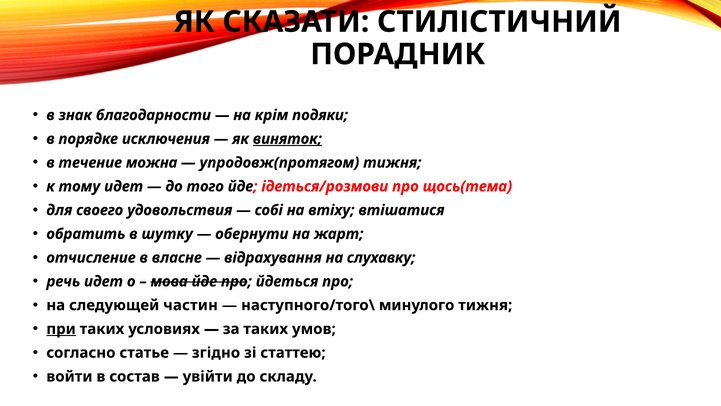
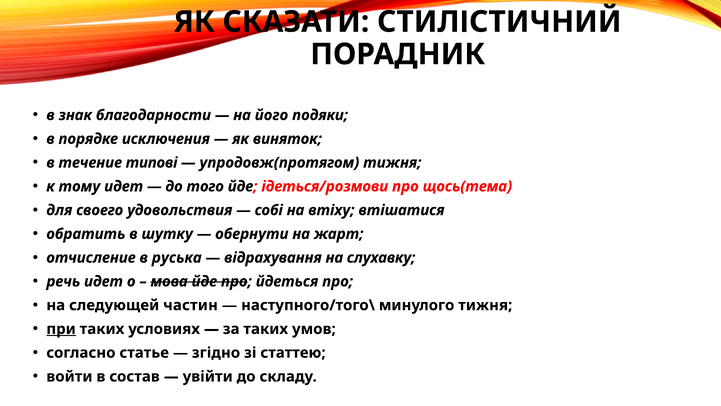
крім: крім -> його (271, 115)
виняток underline: present -> none (287, 139)
можна: можна -> типові (152, 163)
власне: власне -> руська (177, 257)
